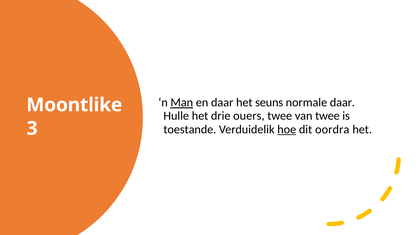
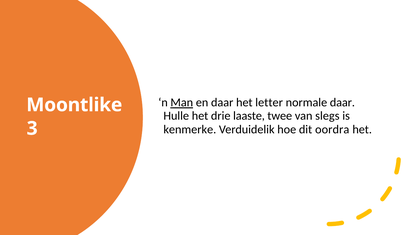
seuns: seuns -> letter (269, 103)
ouers: ouers -> laaste (249, 116)
van twee: twee -> slegs (327, 116)
toestande: toestande -> kenmerke (190, 129)
hoe underline: present -> none (287, 129)
